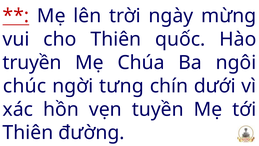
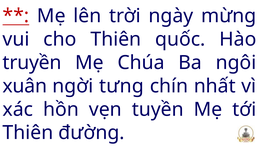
chúc: chúc -> xuân (25, 86)
dưới: dưới -> nhất (215, 86)
